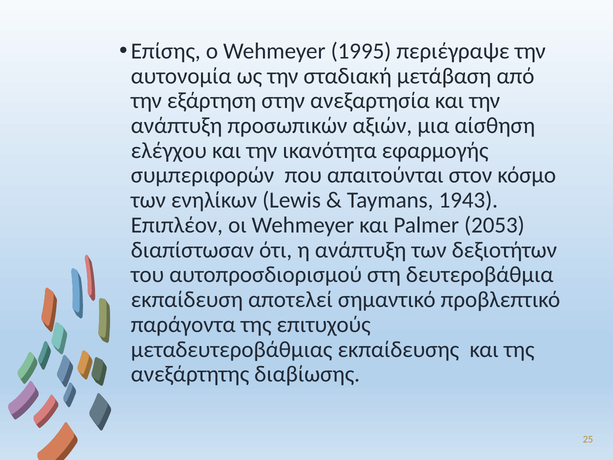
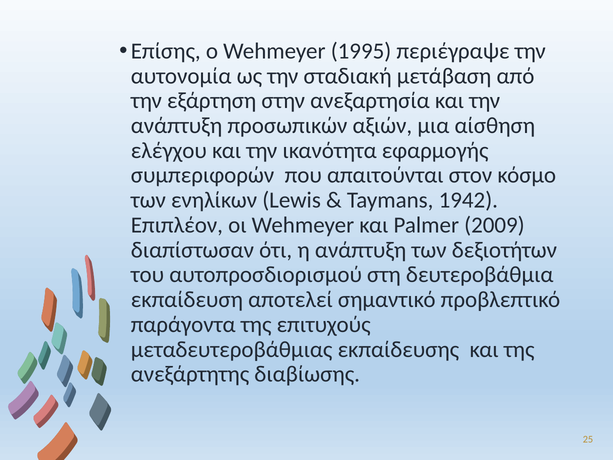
1943: 1943 -> 1942 (468, 200)
2053: 2053 -> 2009 (494, 225)
